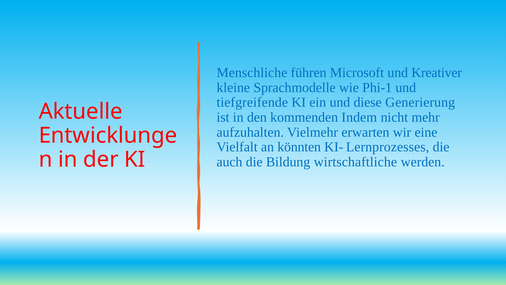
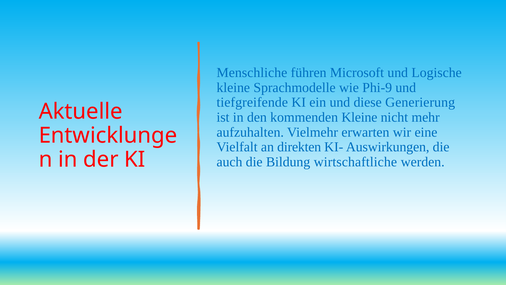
Kreativer: Kreativer -> Logische (437, 73)
Phi-1: Phi-1 -> Phi-9 (377, 87)
kommenden Indem: Indem -> Kleine (359, 117)
könnten: könnten -> direkten (299, 147)
Lernprozesses: Lernprozesses -> Auswirkungen (388, 147)
